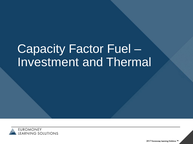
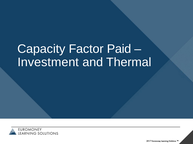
Fuel: Fuel -> Paid (119, 49)
